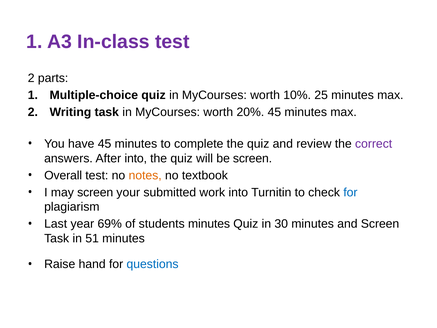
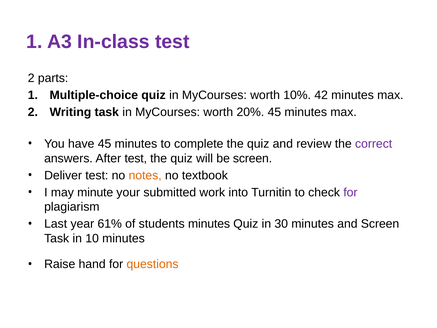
25: 25 -> 42 (321, 95)
After into: into -> test (136, 158)
Overall: Overall -> Deliver (63, 175)
may screen: screen -> minute (95, 192)
for colour: blue -> purple (350, 192)
69%: 69% -> 61% (110, 224)
51: 51 -> 10 (92, 238)
questions colour: blue -> orange (153, 264)
